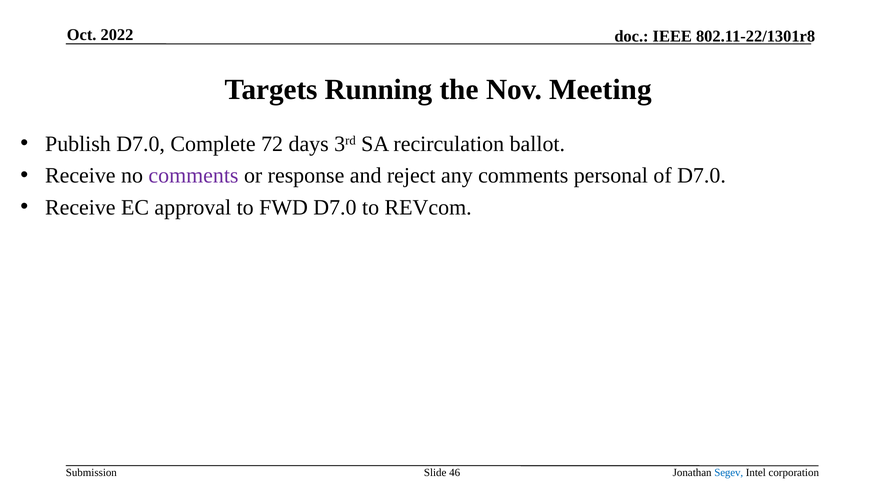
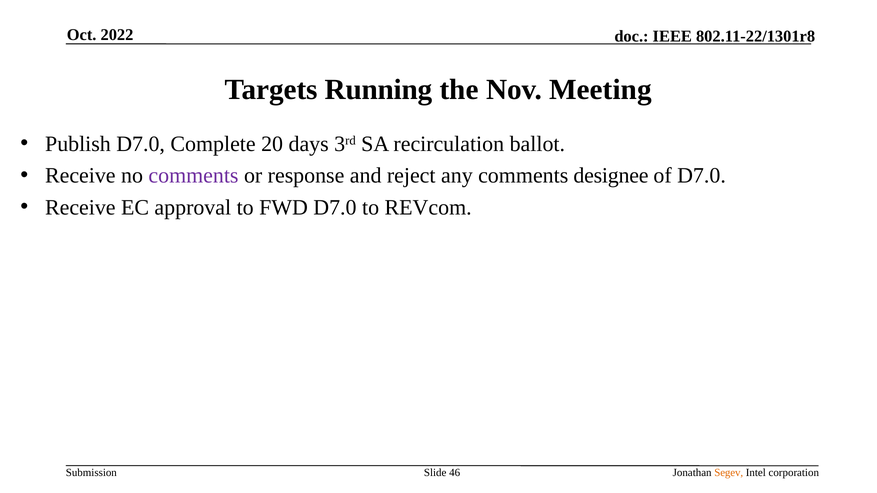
72: 72 -> 20 (272, 144)
personal: personal -> designee (611, 176)
Segev colour: blue -> orange (729, 473)
